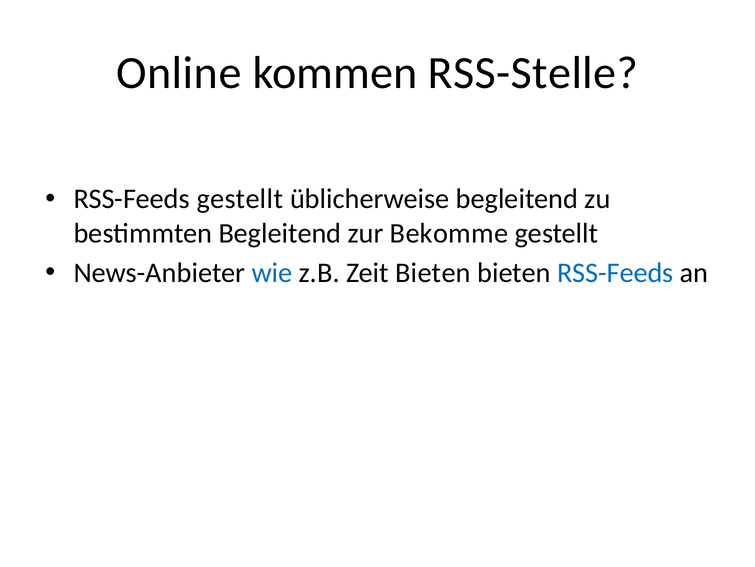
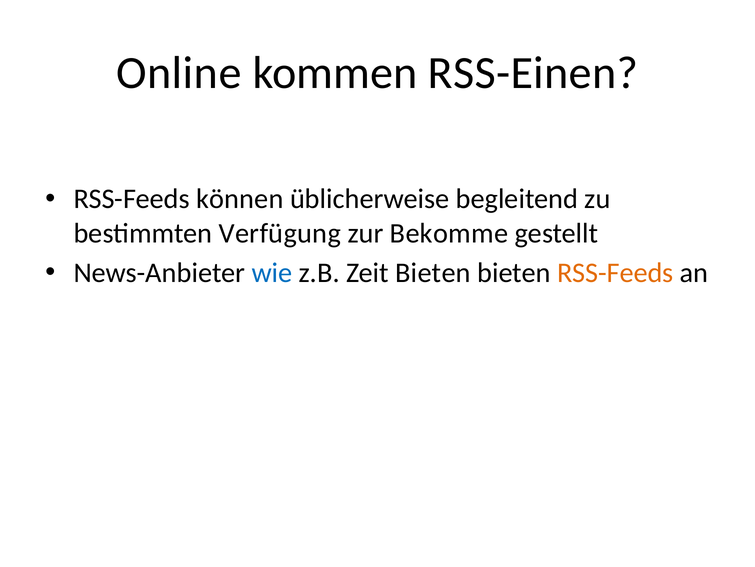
RSS-Stelle: RSS-Stelle -> RSS-Einen (533, 73)
RSS-Feeds gestellt: gestellt -> können (240, 199)
bestimmten Begleitend: Begleitend -> Verfügung (280, 233)
RSS-Feeds colour: blue -> orange (615, 273)
